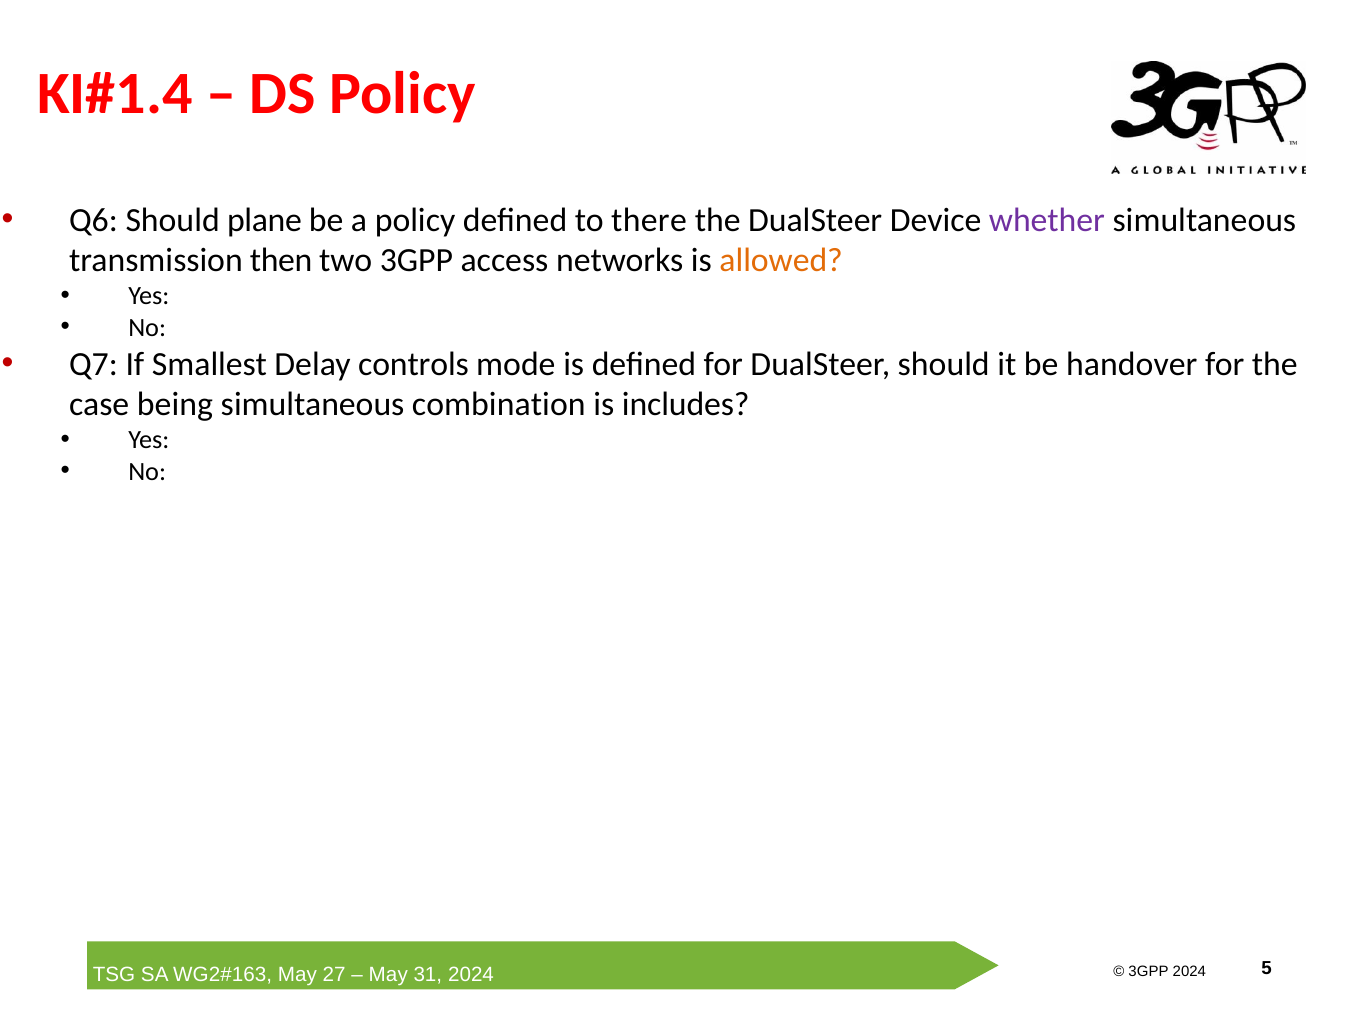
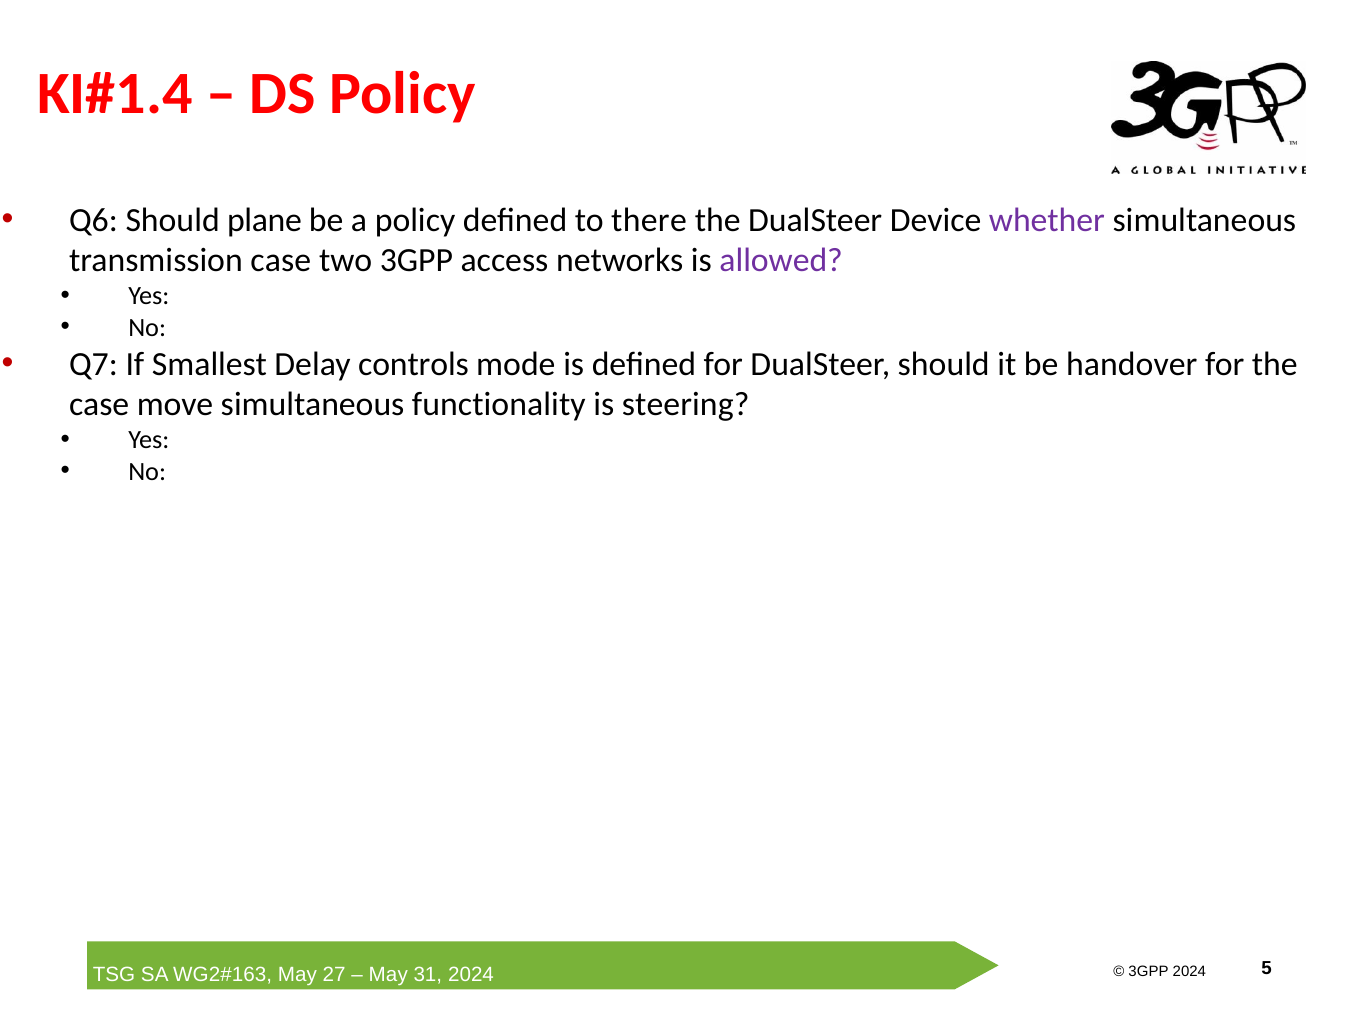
transmission then: then -> case (281, 261)
allowed colour: orange -> purple (781, 261)
being: being -> move (175, 405)
combination: combination -> functionality (499, 405)
includes: includes -> steering (686, 405)
